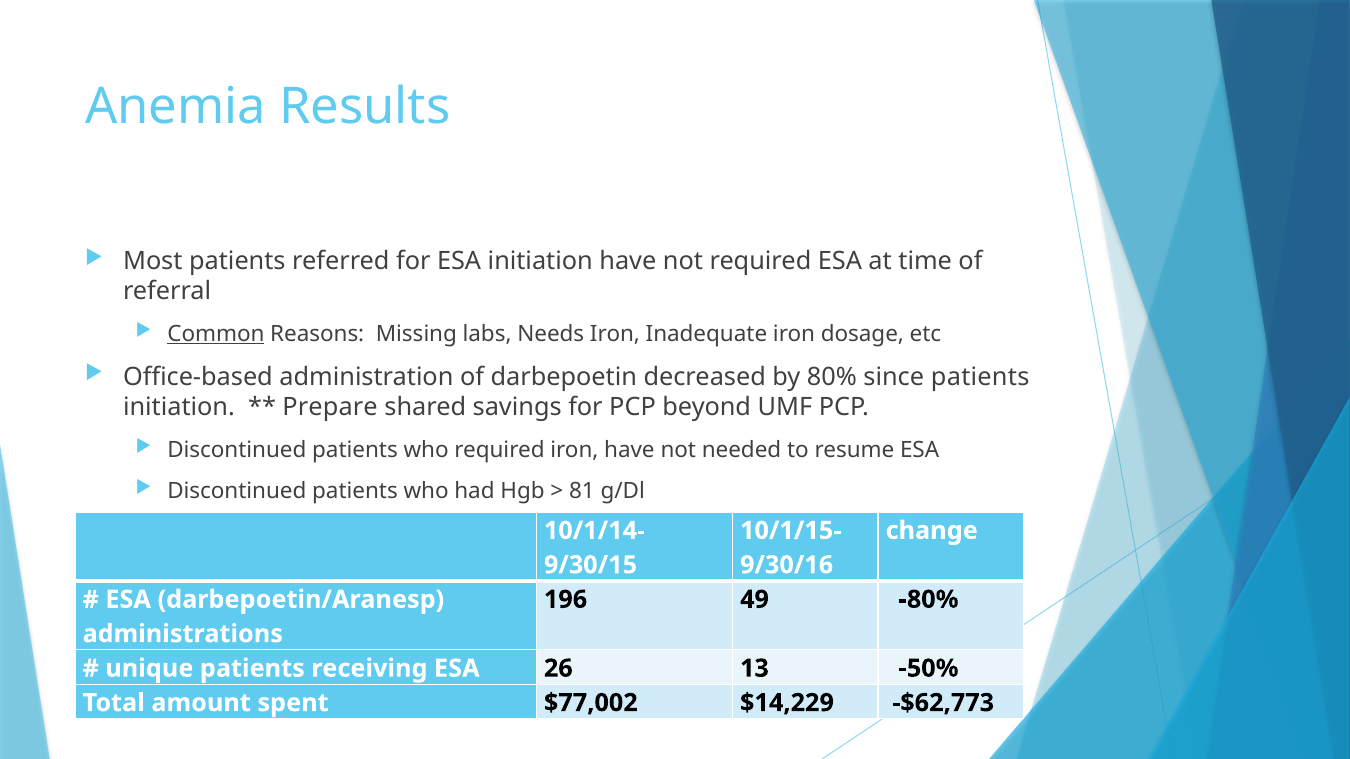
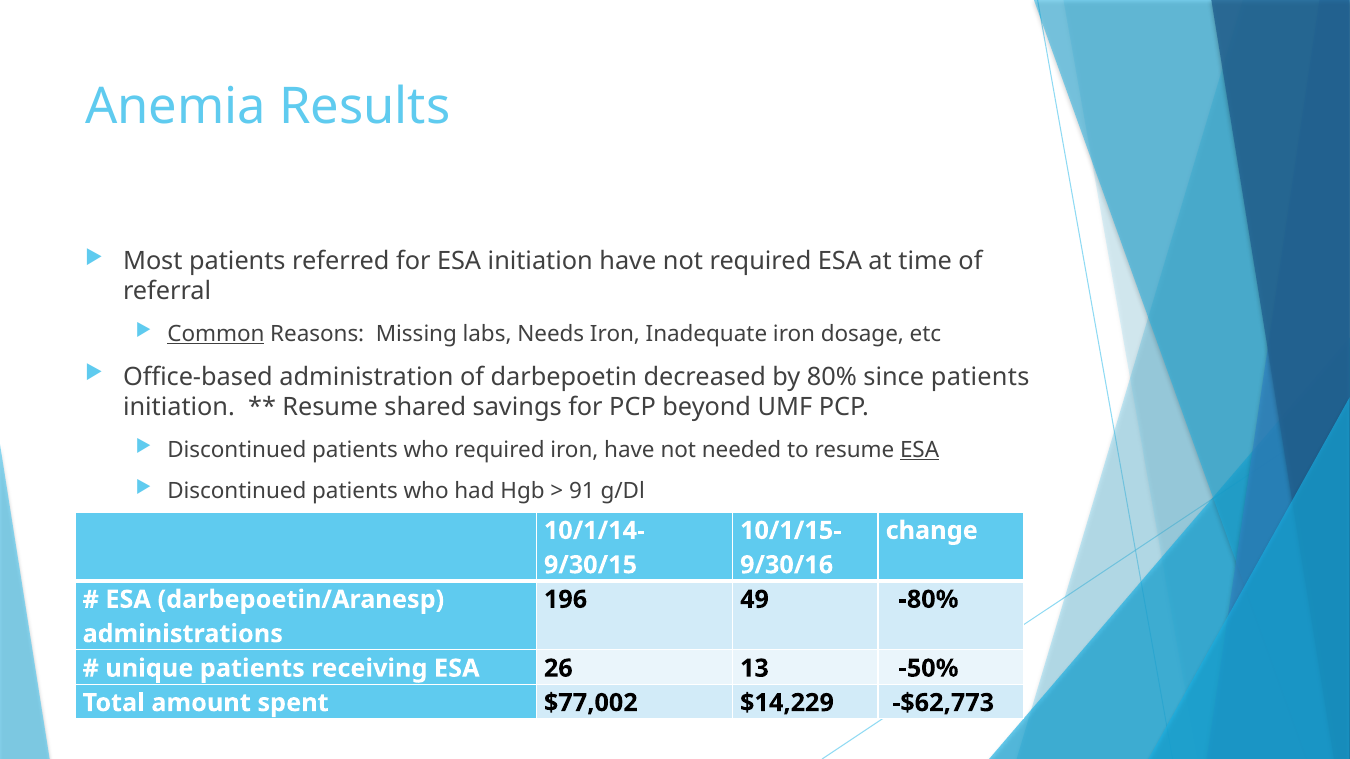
Prepare: Prepare -> Resume (330, 408)
ESA underline: none -> present (920, 450)
81: 81 -> 91 (582, 491)
